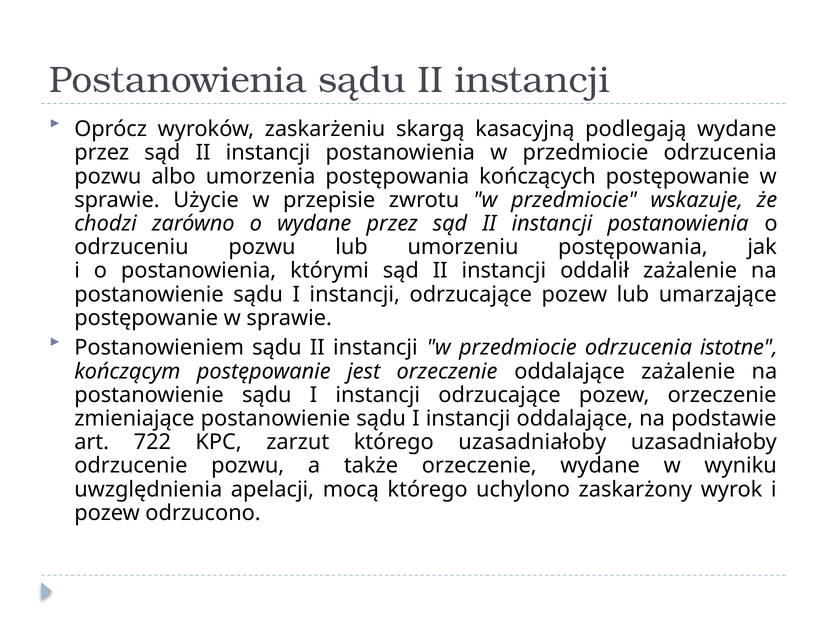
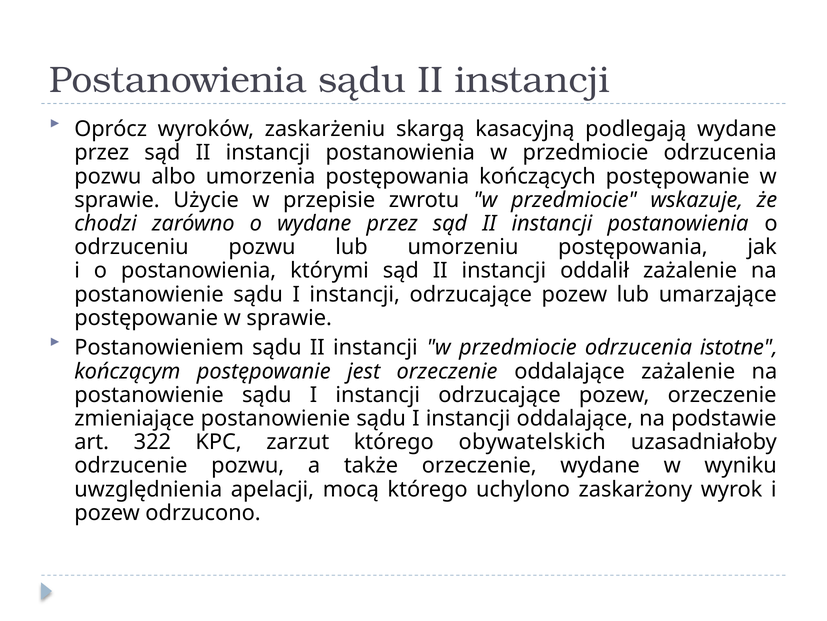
722: 722 -> 322 (152, 442)
którego uzasadniałoby: uzasadniałoby -> obywatelskich (532, 442)
